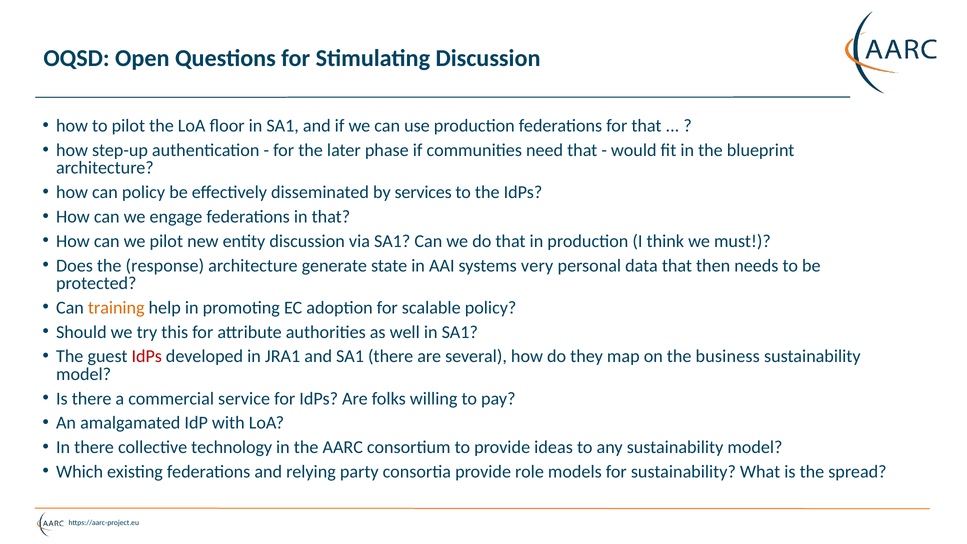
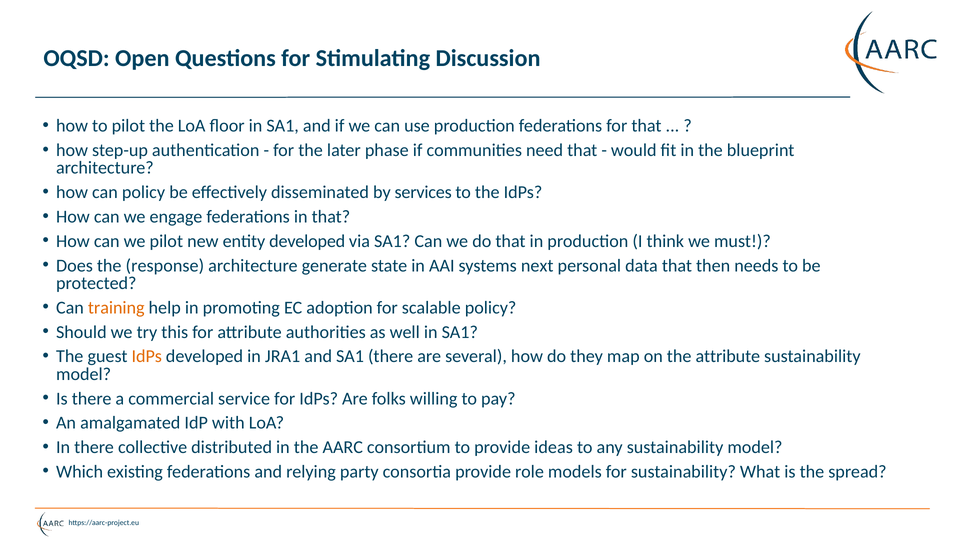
entity discussion: discussion -> developed (307, 241)
very: very -> next (537, 266)
IdPs colour: red -> orange (147, 356)
the business: business -> attribute (728, 356)
technology: technology -> distributed (232, 447)
